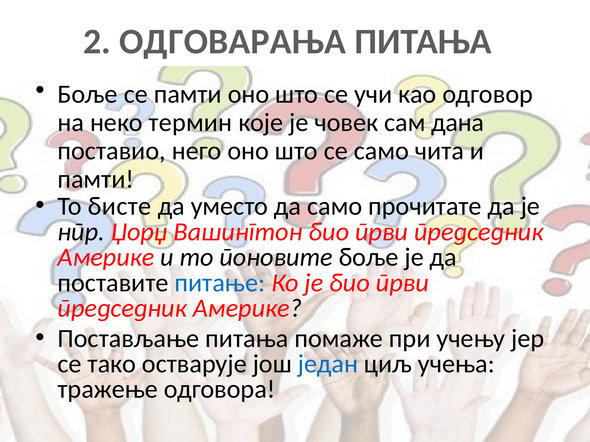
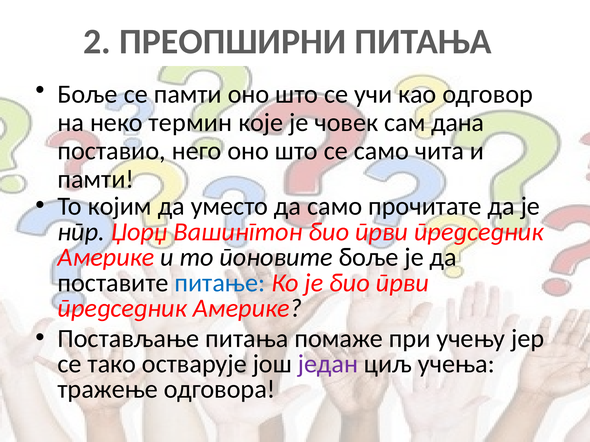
ОДГОВАРАЊА: ОДГОВАРАЊА -> ПРЕОПШИРНИ (233, 42)
бисте: бисте -> којим (120, 207)
један colour: blue -> purple (328, 364)
